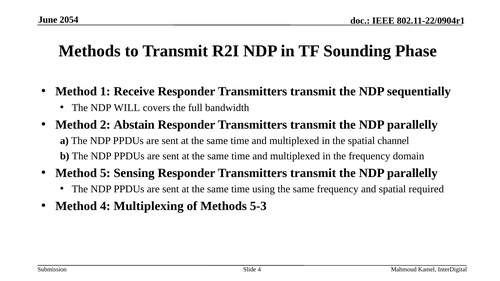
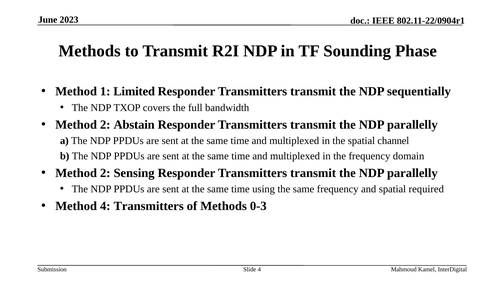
2054: 2054 -> 2023 (69, 20)
Receive: Receive -> Limited (134, 92)
WILL: WILL -> TXOP (127, 108)
5: 5 -> 2 (105, 173)
4 Multiplexing: Multiplexing -> Transmitters (149, 206)
5-3: 5-3 -> 0-3 (258, 206)
